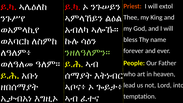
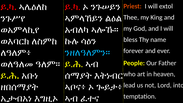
ንዘለዓለምን። colour: light green -> light blue (87, 53)
